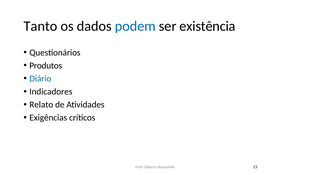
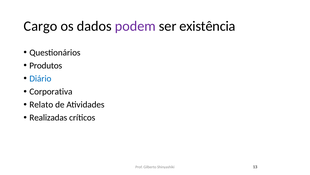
Tanto: Tanto -> Cargo (41, 26)
podem colour: blue -> purple (135, 26)
Indicadores: Indicadores -> Corporativa (51, 91)
Exigências: Exigências -> Realizadas (48, 117)
